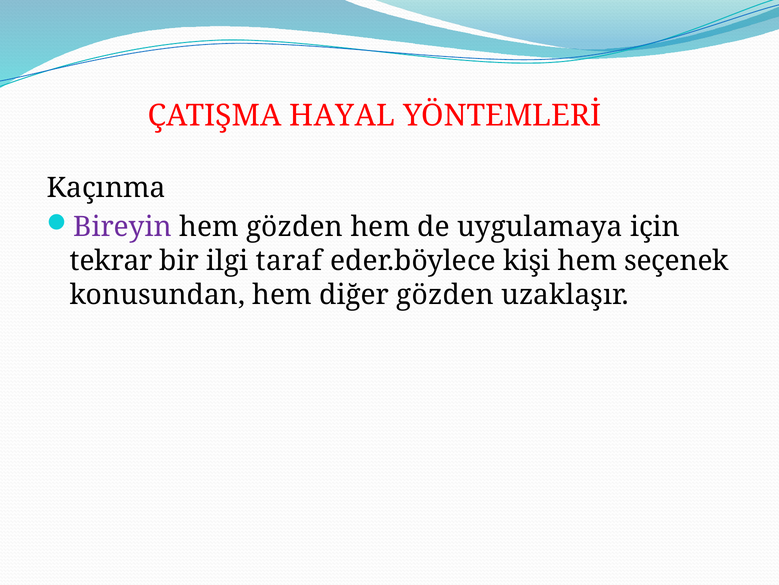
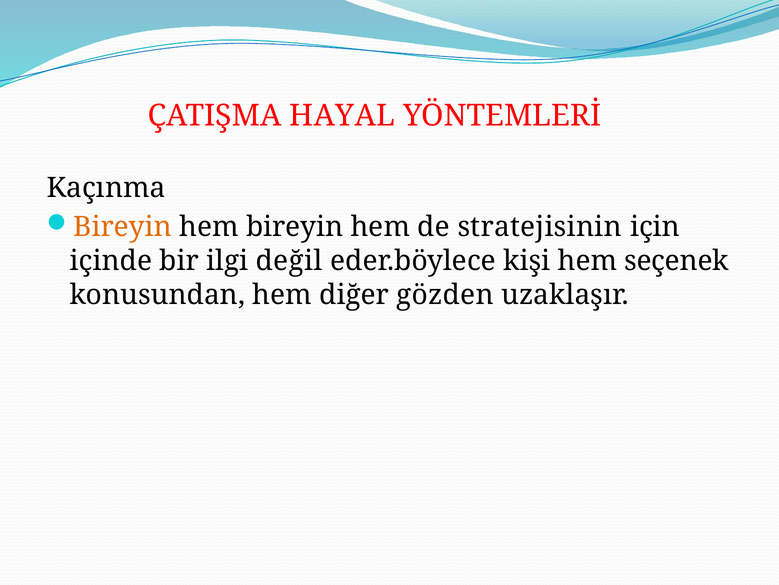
Bireyin colour: purple -> orange (123, 227)
hem gözden: gözden -> bireyin (295, 227)
uygulamaya: uygulamaya -> stratejisinin (540, 227)
tekrar: tekrar -> içinde (111, 261)
taraf: taraf -> değil (289, 261)
